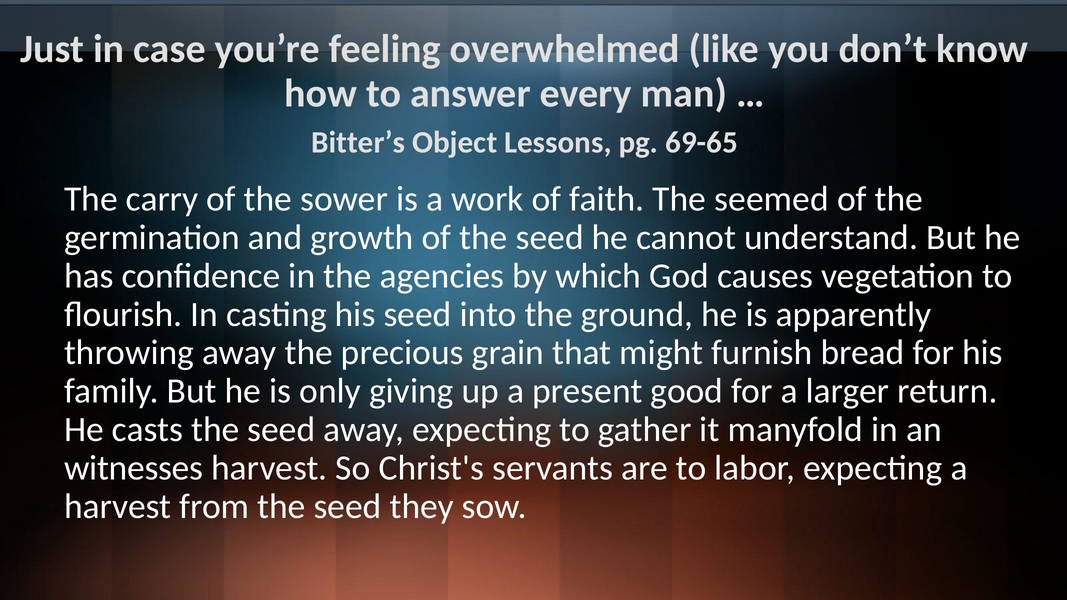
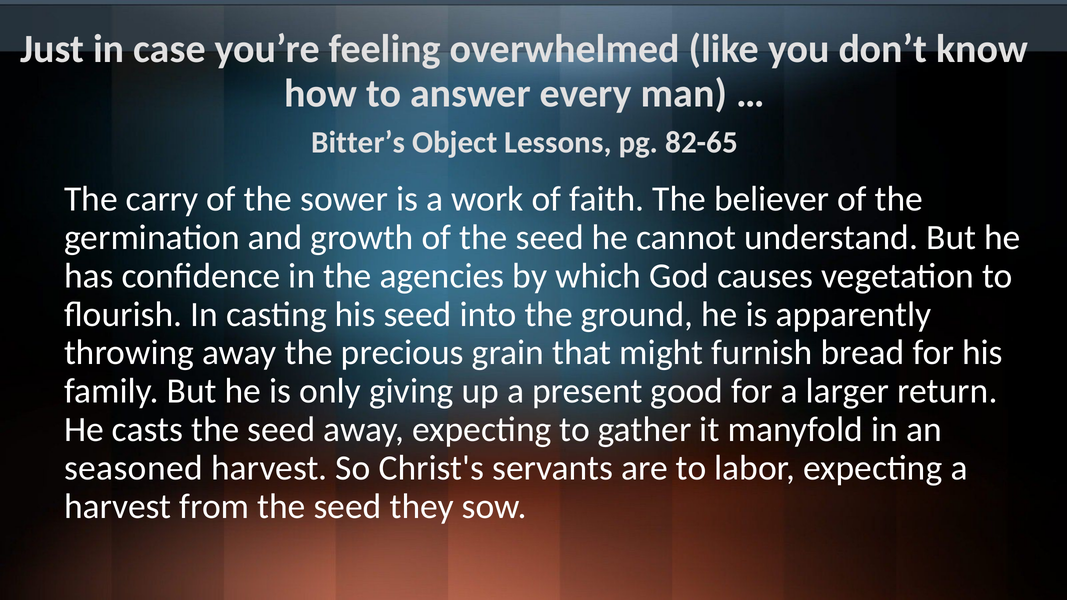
69-65: 69-65 -> 82-65 (702, 143)
seemed: seemed -> believer (772, 199)
witnesses: witnesses -> seasoned (133, 468)
